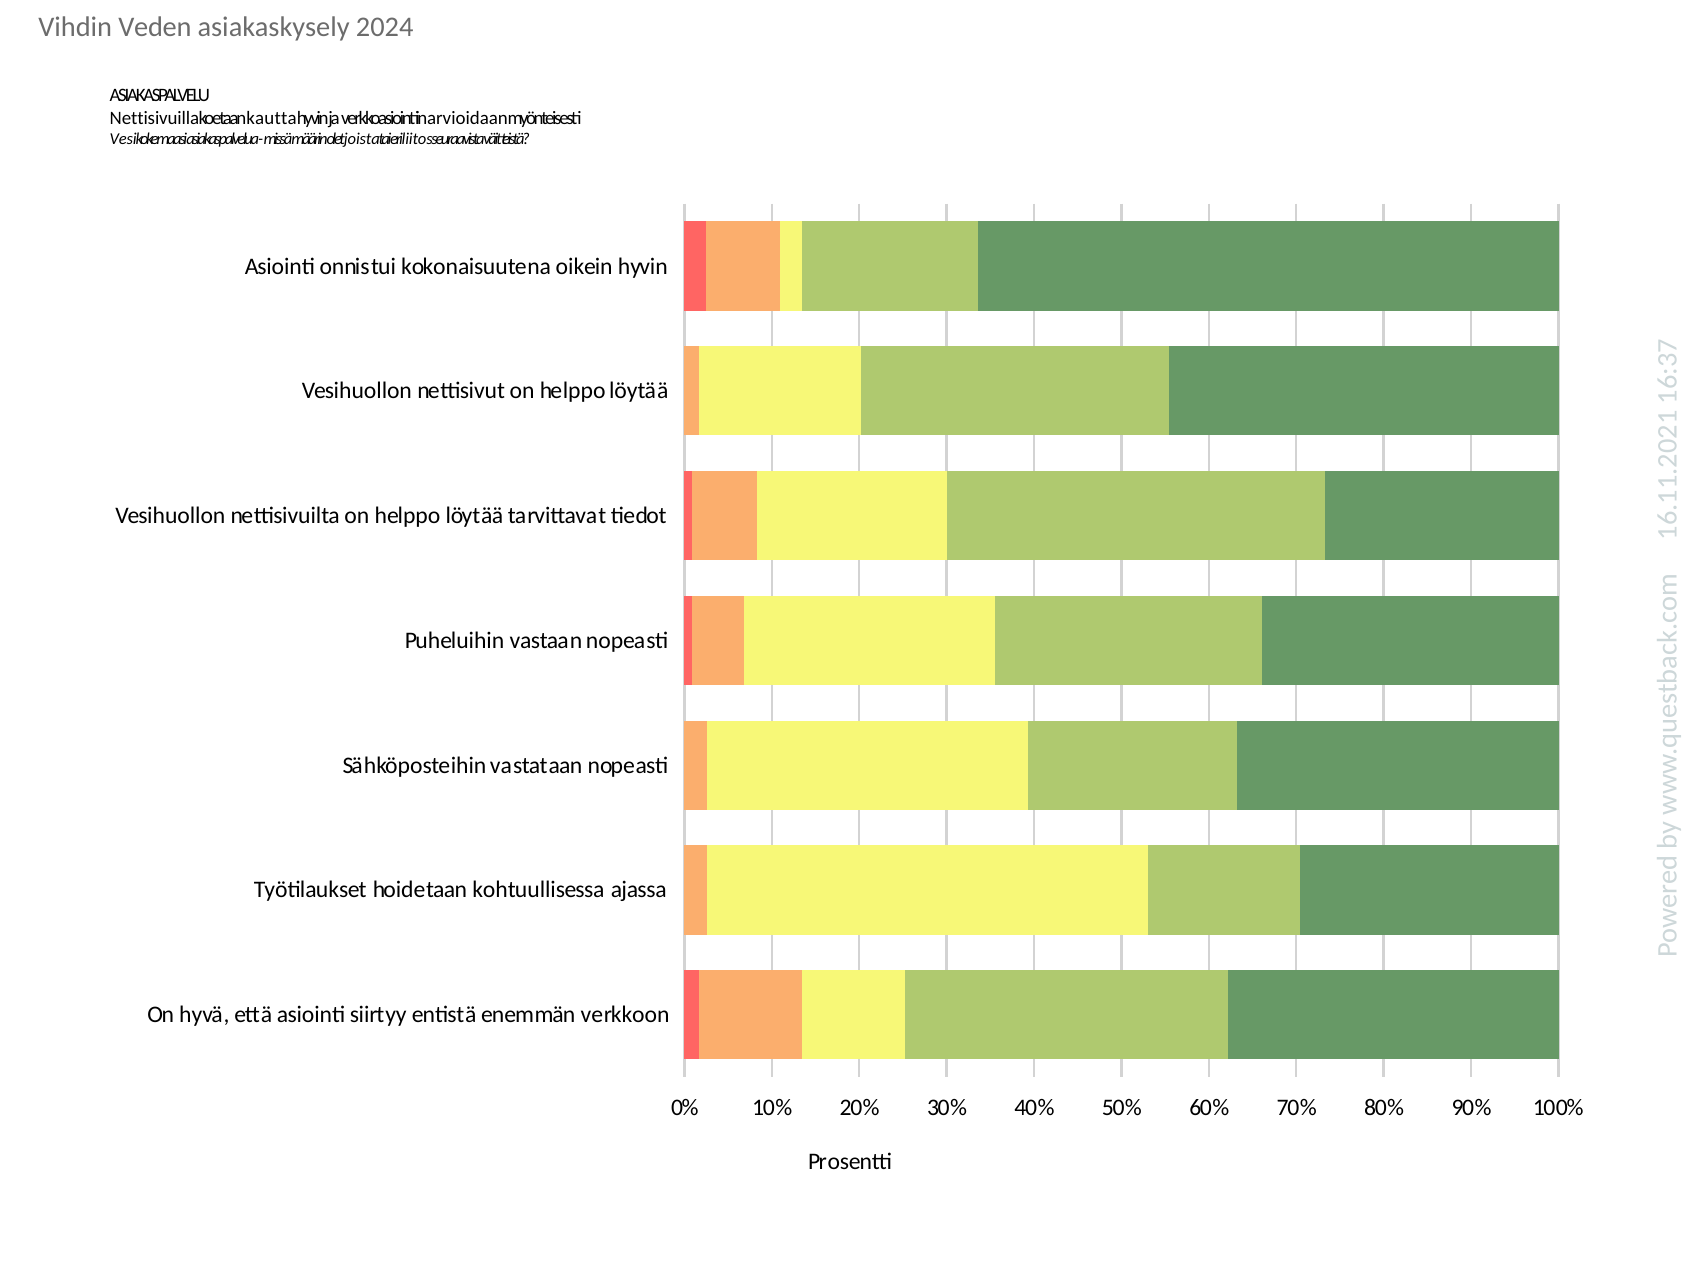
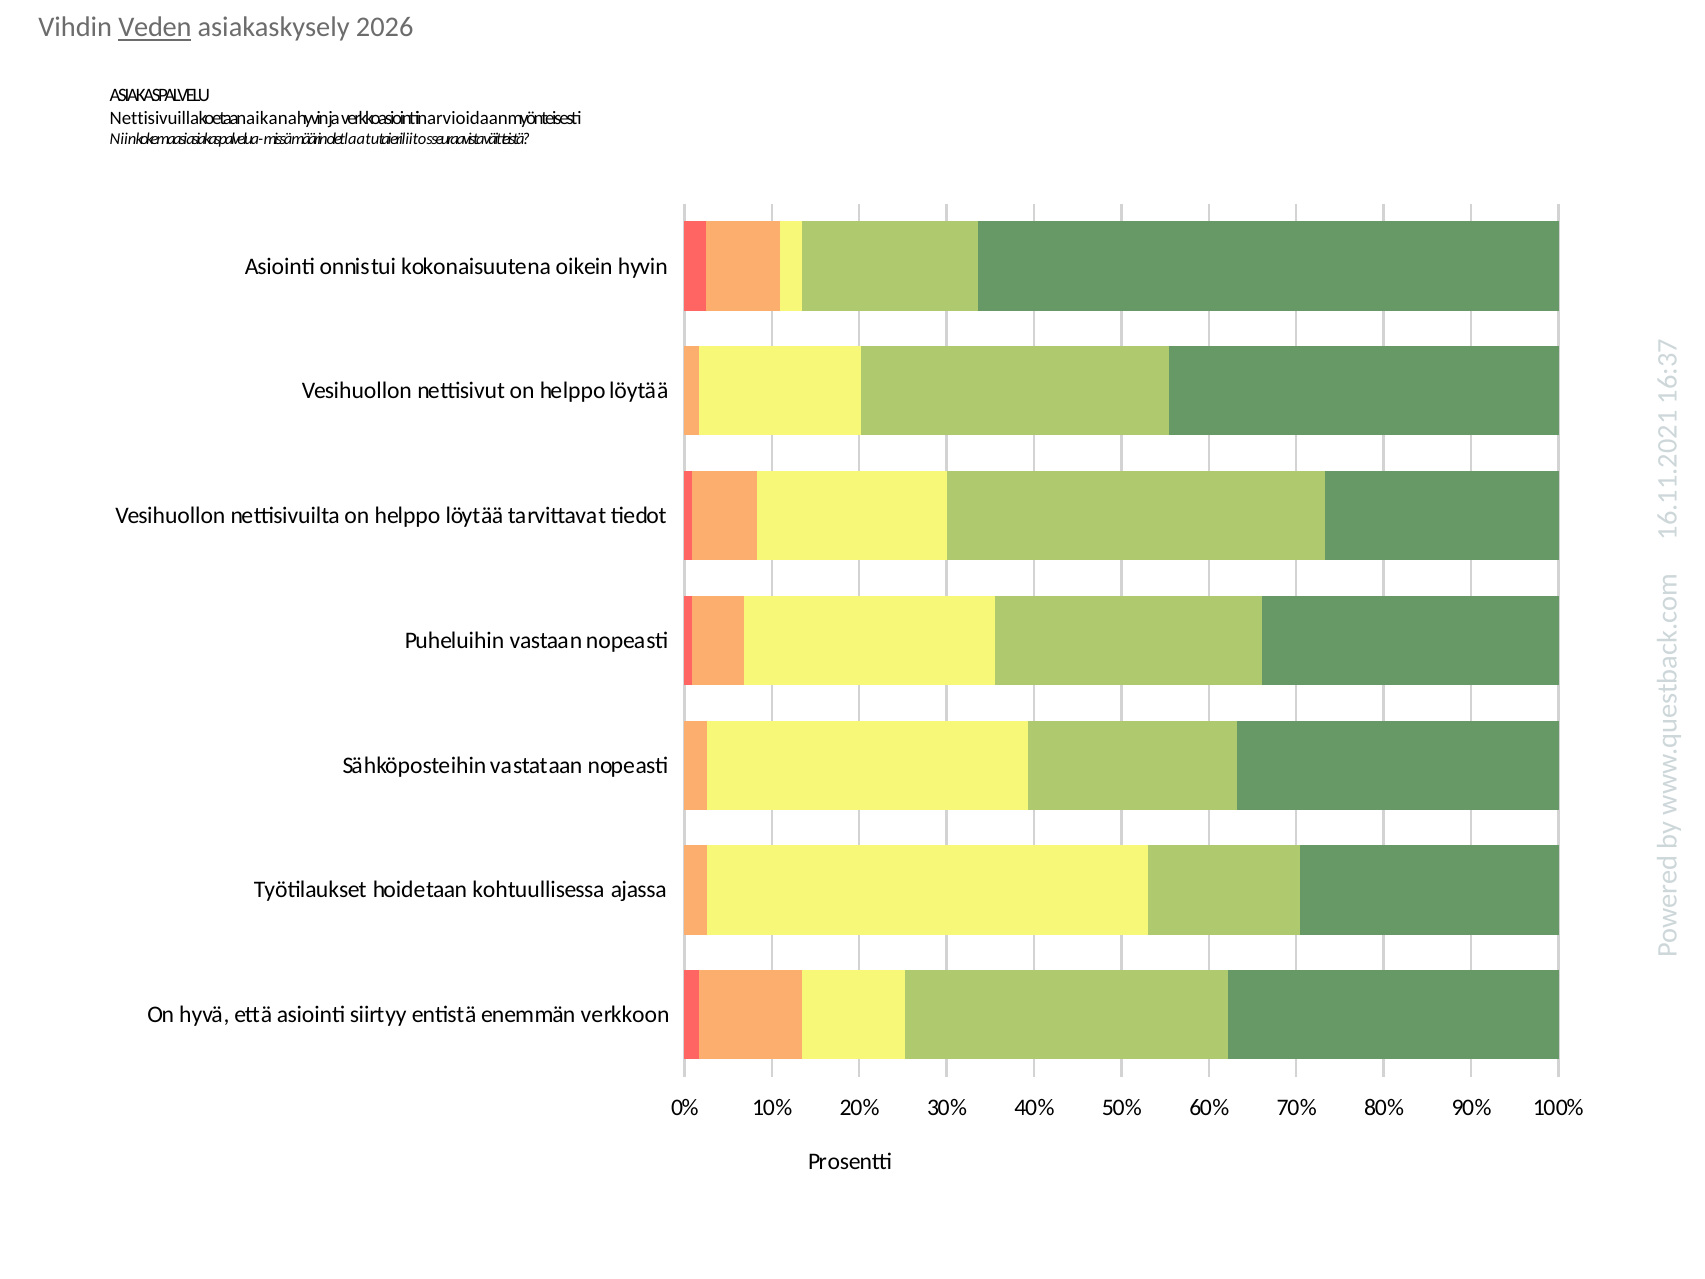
Veden underline: none -> present (155, 28)
2024: 2024 -> 2026 (385, 28)
kautta: kautta -> aikana (272, 118)
Vesi: Vesi -> Niin (123, 139)
joista: joista -> laatu (362, 139)
